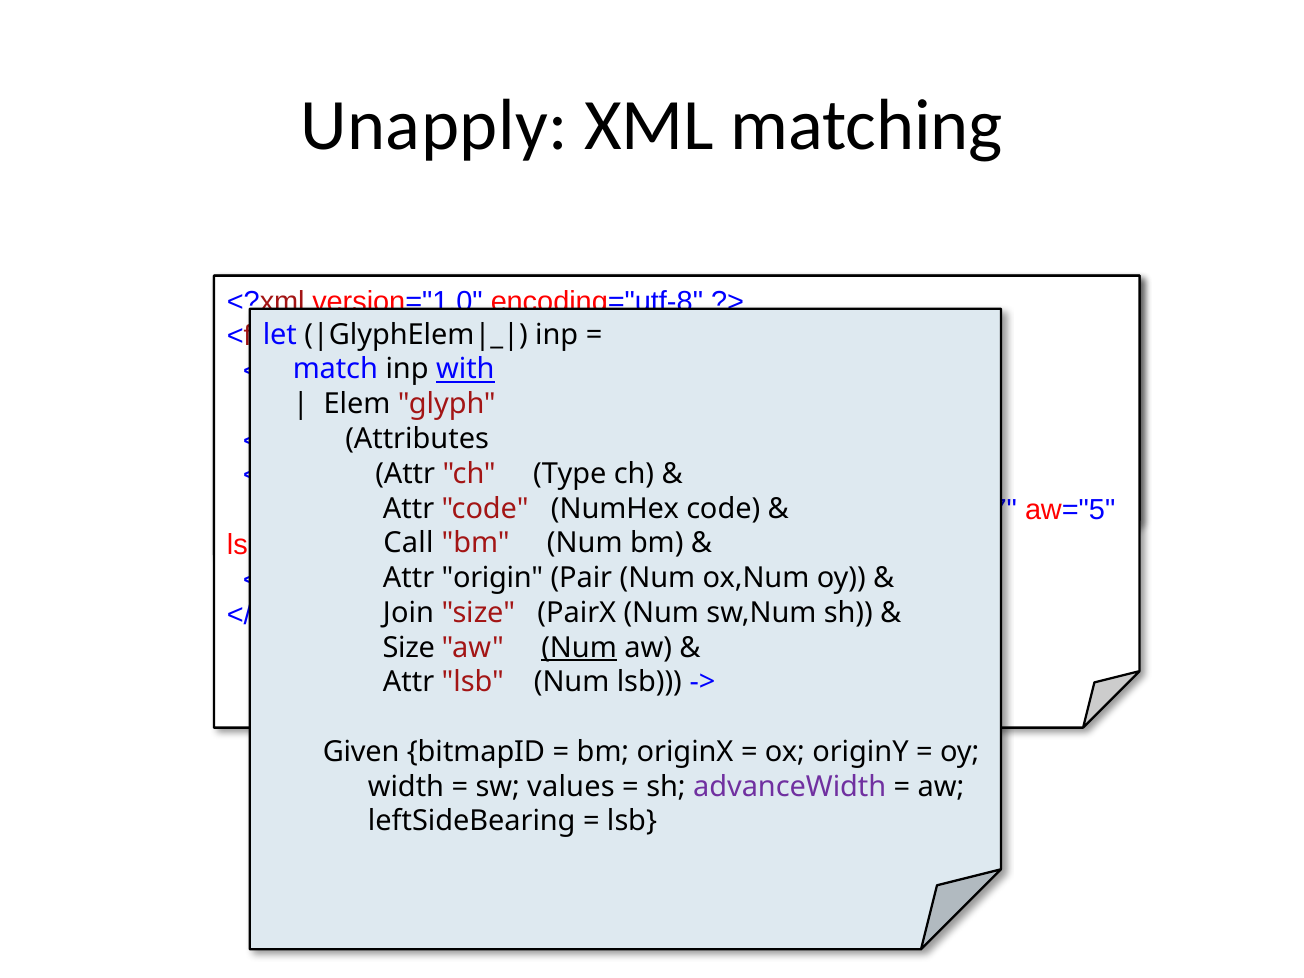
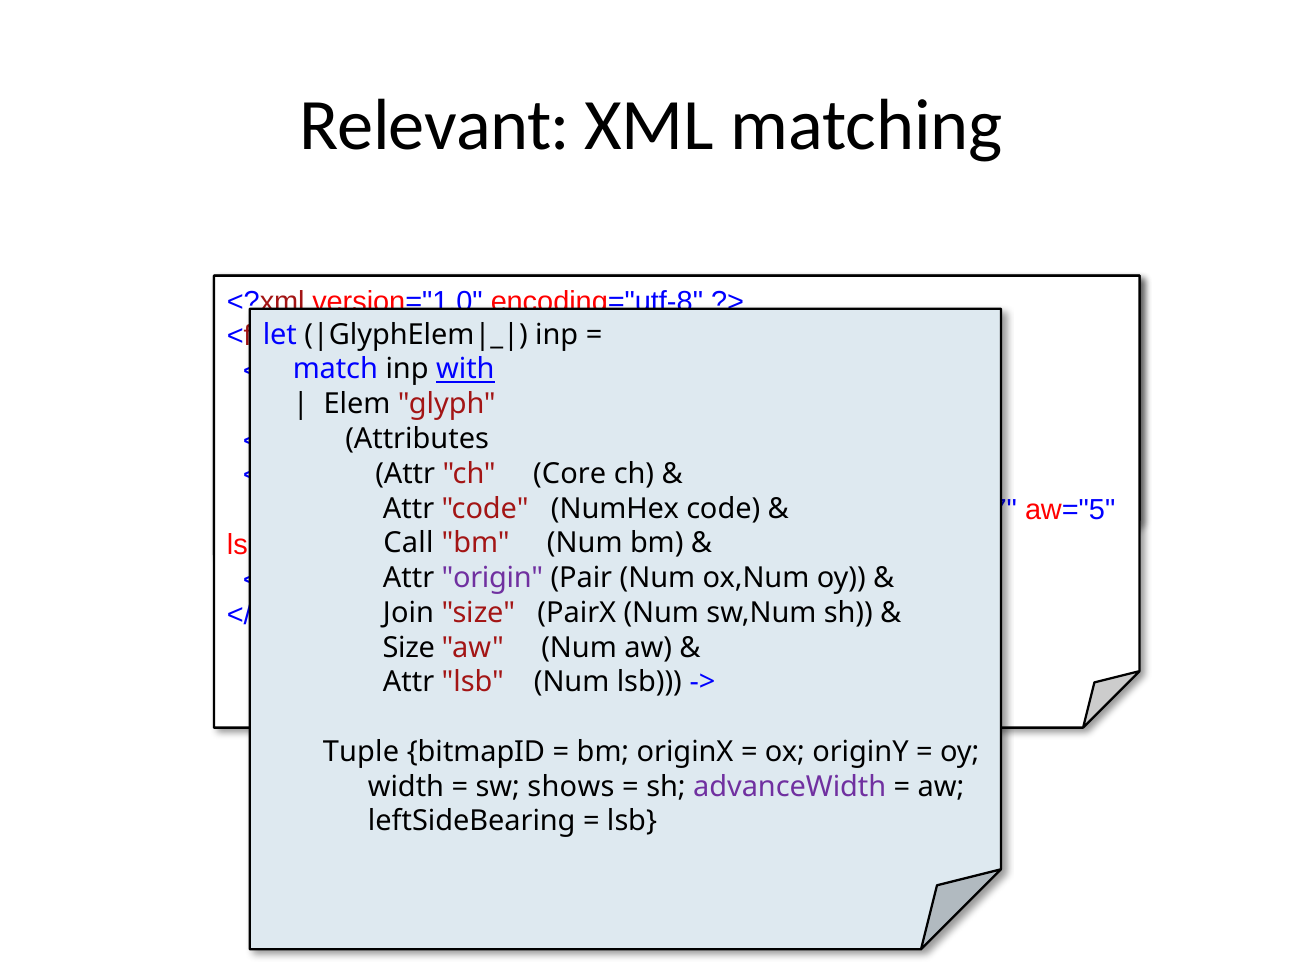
Unapply: Unapply -> Relevant (435, 126)
ch Type: Type -> Core (570, 474)
origin colour: black -> purple (492, 578)
Num underline: present -> none (579, 647)
Given: Given -> Tuple (361, 752)
values: values -> shows (571, 787)
